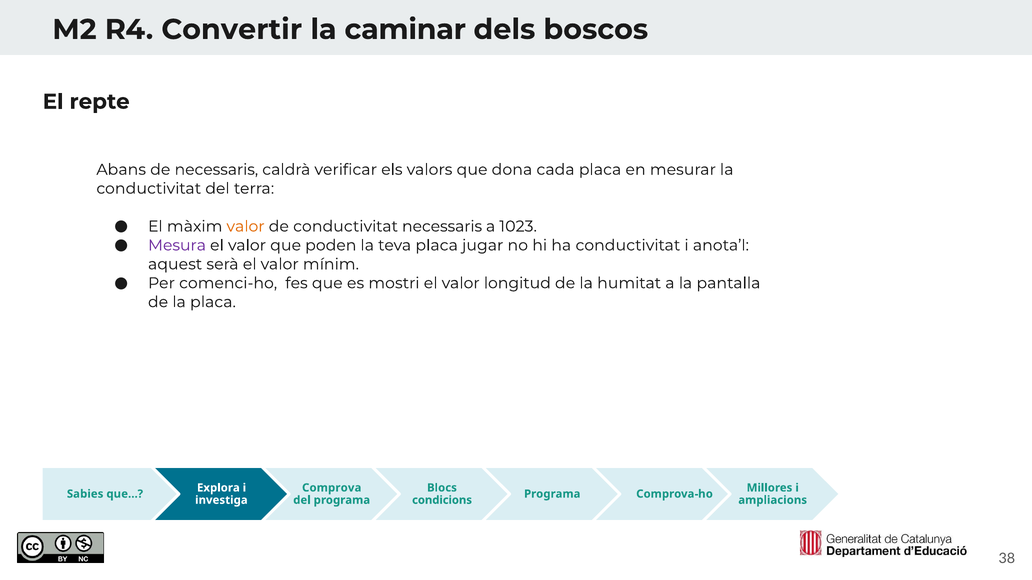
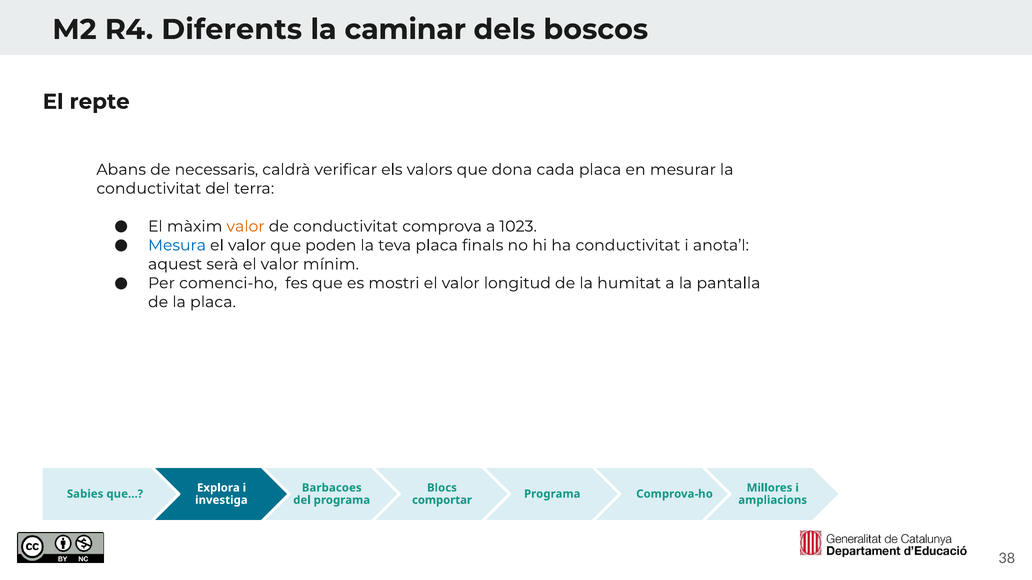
Convertir: Convertir -> Diferents (232, 30)
conductivitat necessaris: necessaris -> comprova (442, 227)
Mesura colour: purple -> blue (177, 245)
jugar: jugar -> finals (483, 245)
Comprova: Comprova -> Barbacoes (332, 488)
condicions: condicions -> comportar (442, 501)
